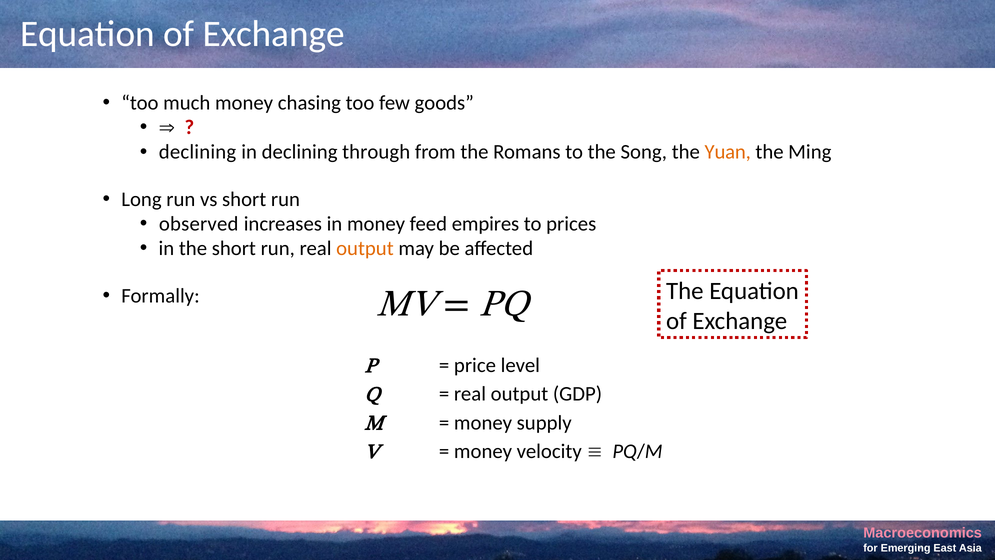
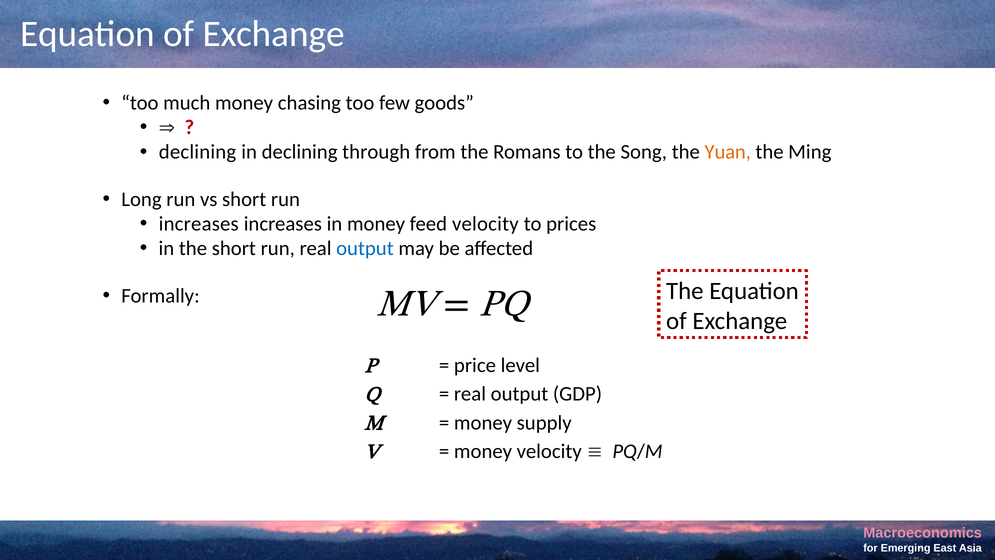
observed: observed -> increases (199, 224)
feed empires: empires -> velocity (485, 224)
output colour: orange -> blue (365, 248)
